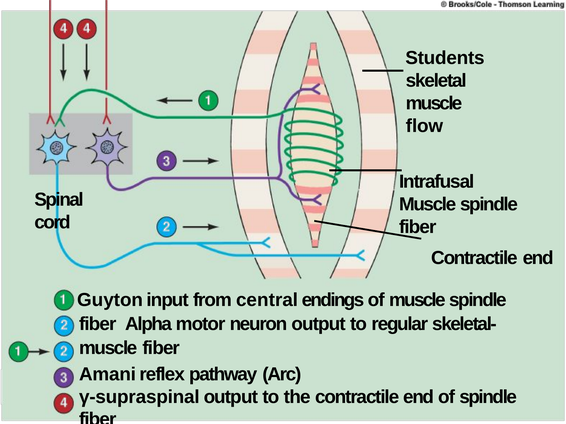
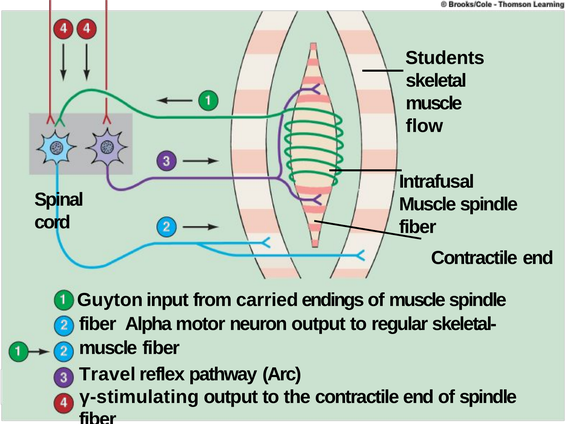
central: central -> carried (267, 300)
Amani: Amani -> Travel (107, 375)
γ-supraspinal: γ-supraspinal -> γ-stimulating (139, 397)
